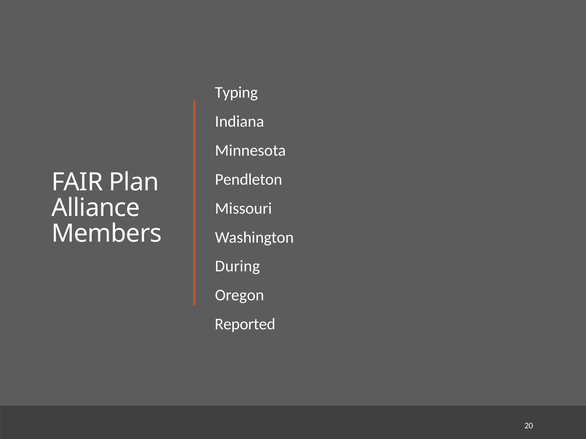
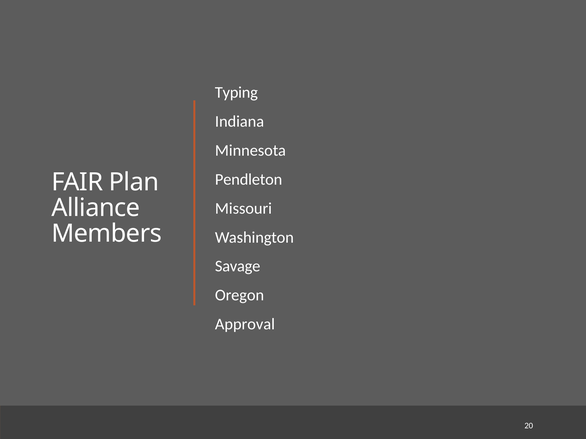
During: During -> Savage (238, 267)
Reported: Reported -> Approval (245, 325)
